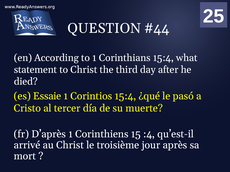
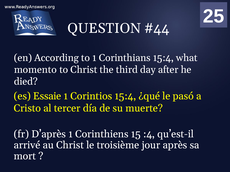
statement: statement -> momento (35, 70)
